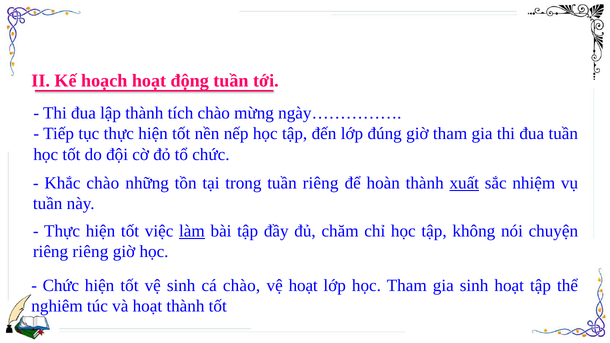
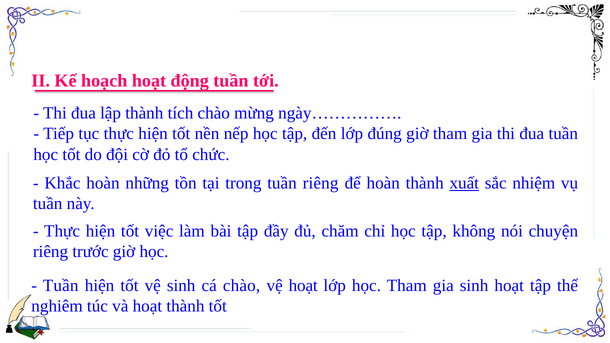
Khắc chào: chào -> hoàn (103, 183)
làm underline: present -> none (192, 231)
riêng riêng: riêng -> trước (91, 251)
Chức: Chức -> Tuần (61, 285)
